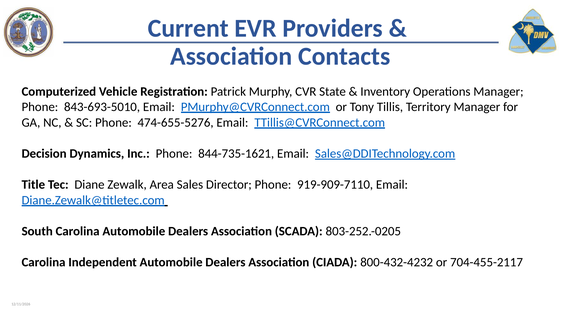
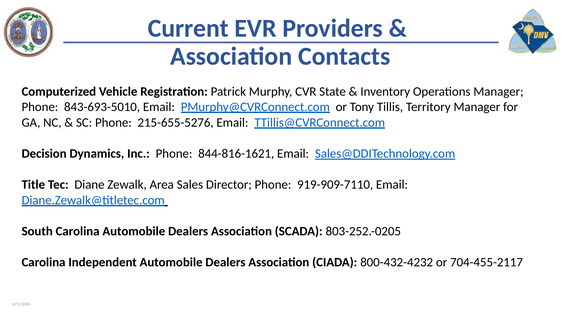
474-655-5276: 474-655-5276 -> 215-655-5276 (176, 122)
844-735-1621: 844-735-1621 -> 844-816-1621 (236, 153)
